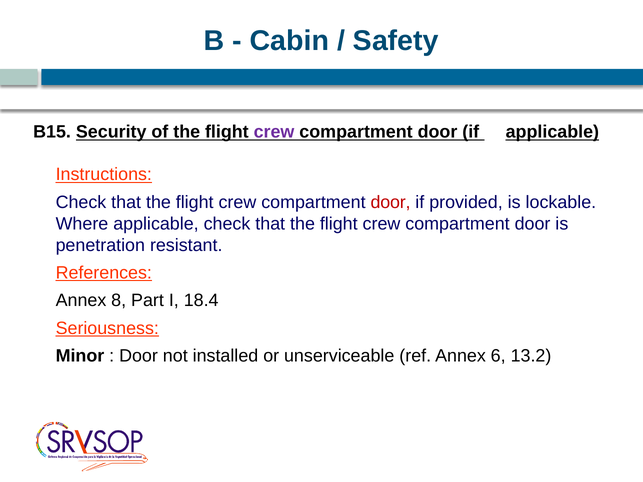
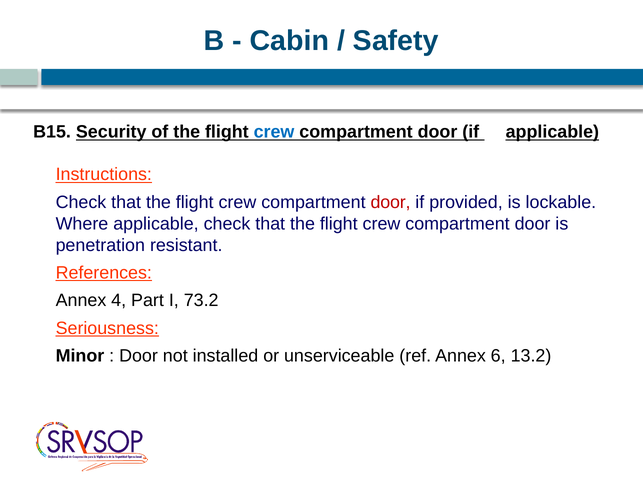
crew colour: purple -> blue (274, 132)
8: 8 -> 4 (119, 301)
18.4: 18.4 -> 73.2 (201, 301)
